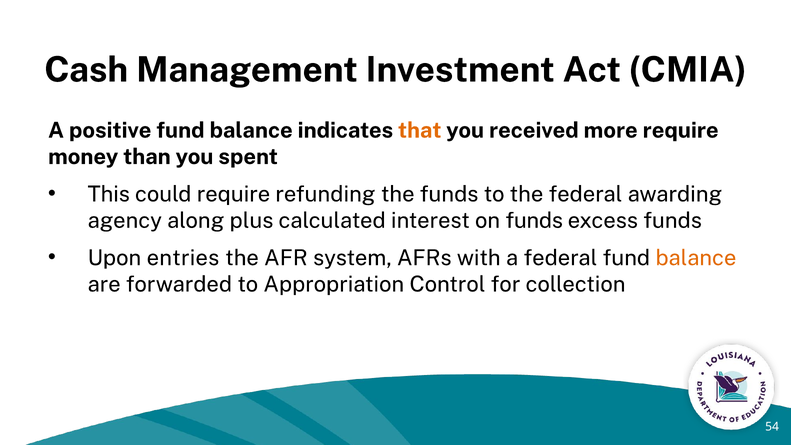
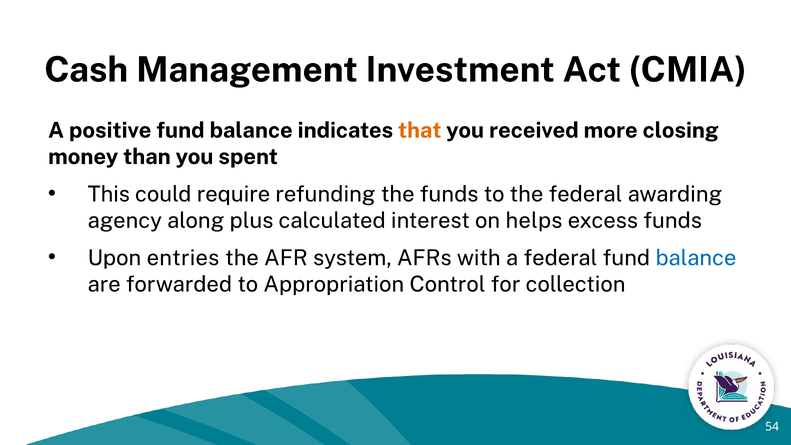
more require: require -> closing (681, 130)
on funds: funds -> helps (534, 221)
balance colour: orange -> blue (696, 258)
